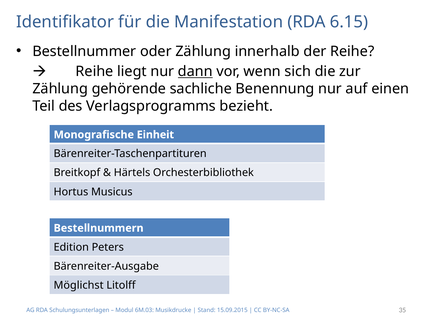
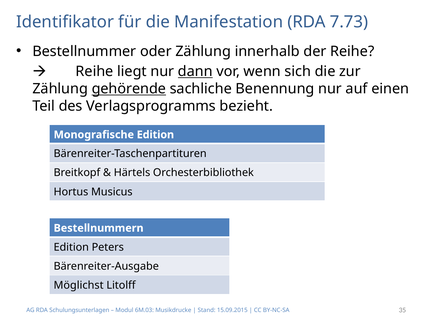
6.15: 6.15 -> 7.73 (349, 22)
gehörende underline: none -> present (129, 89)
Monografische Einheit: Einheit -> Edition (155, 135)
